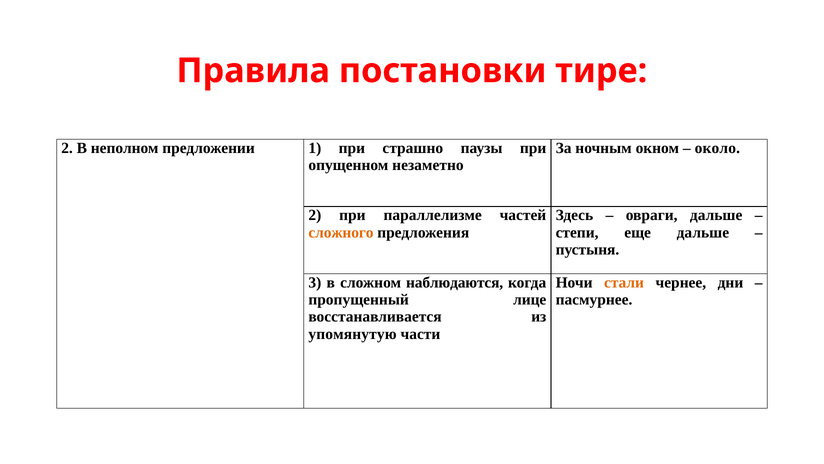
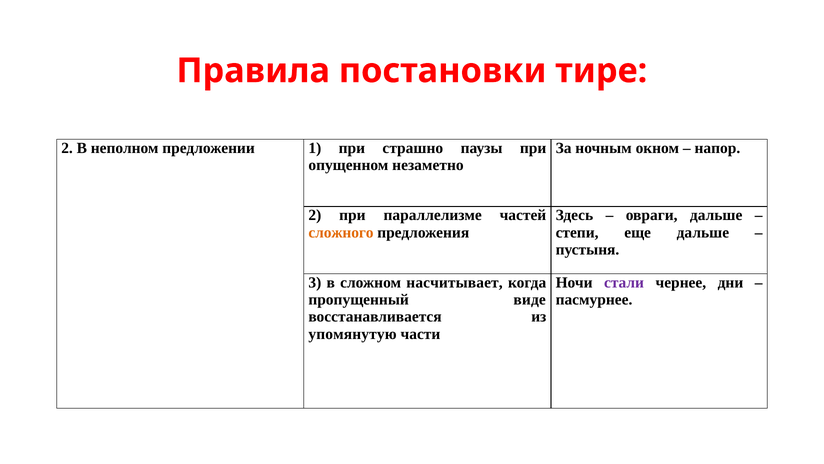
около: около -> напор (717, 148)
наблюдаются: наблюдаются -> насчитывает (455, 282)
стали colour: orange -> purple (624, 282)
лице: лице -> виде (530, 299)
